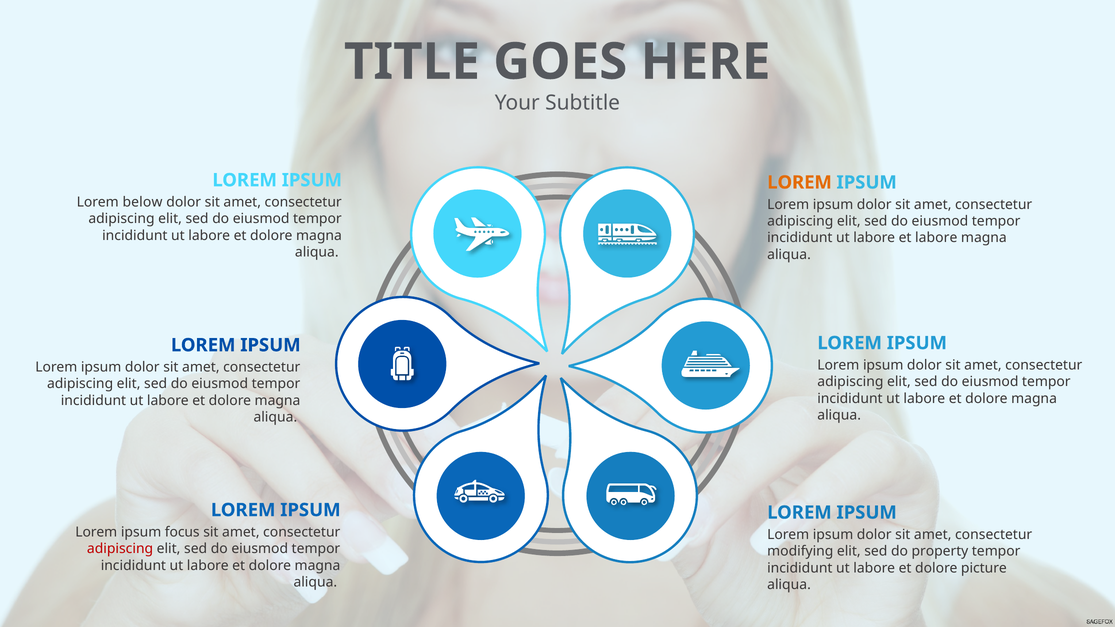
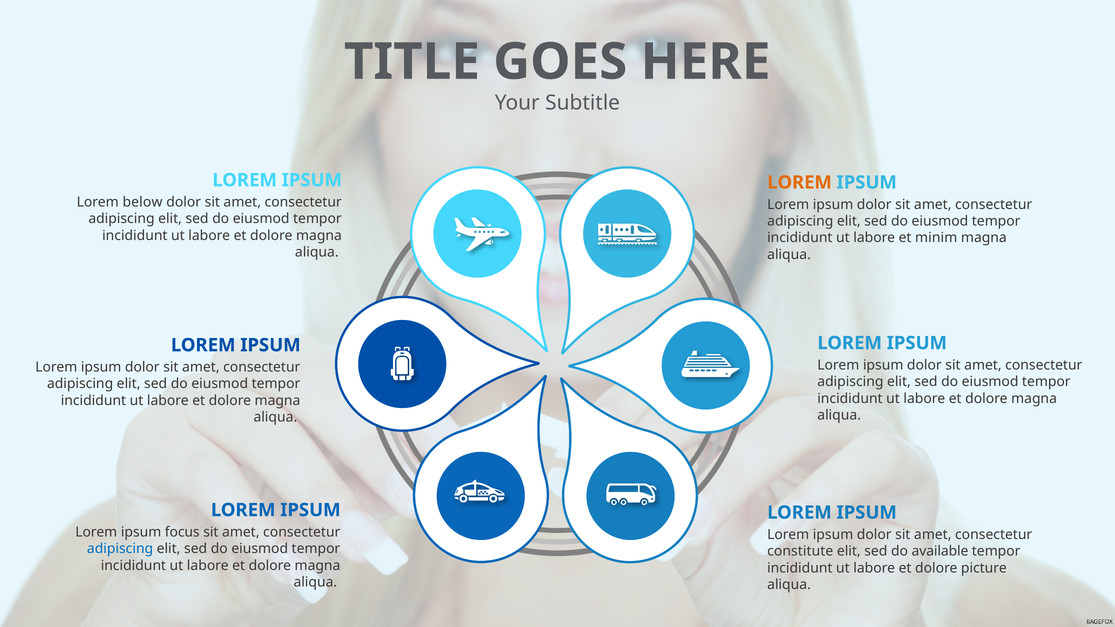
et labore: labore -> minim (936, 238)
adipiscing colour: red -> blue (120, 549)
modifying: modifying -> constitute (800, 551)
property: property -> available (940, 551)
